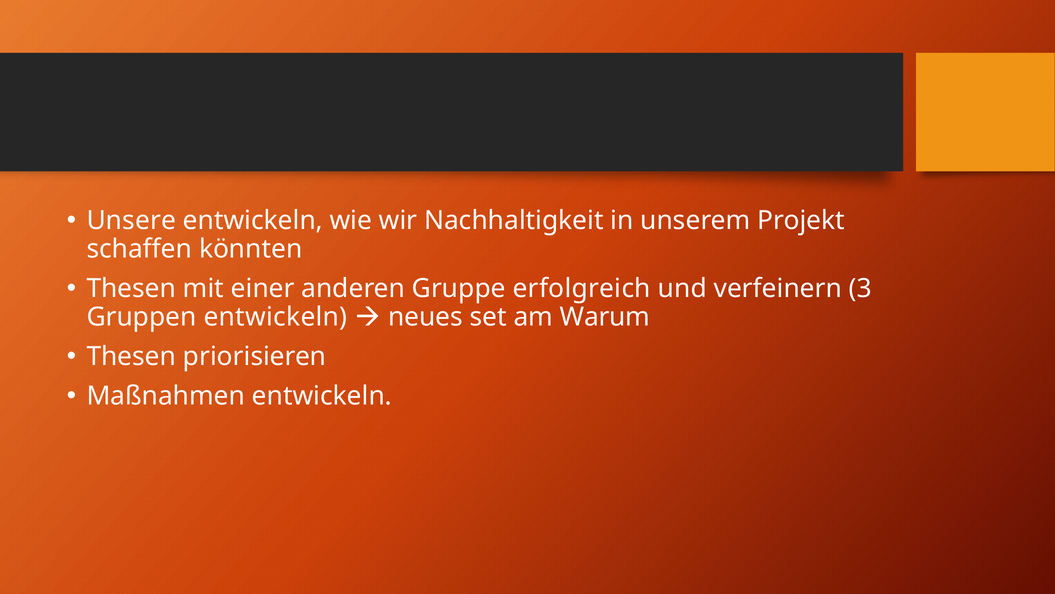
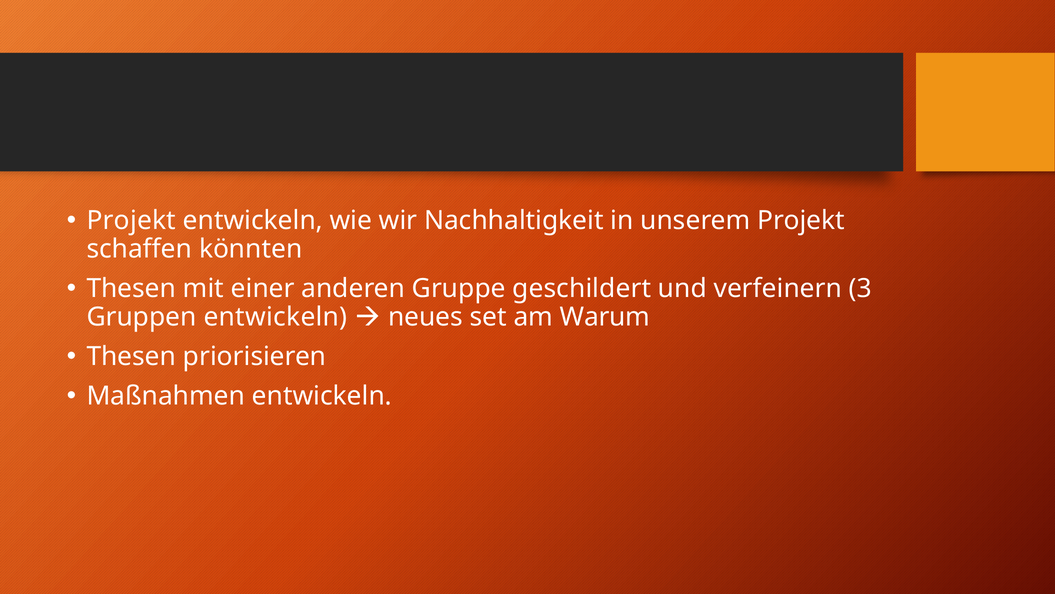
Unsere: Unsere -> Projekt (131, 220)
erfolgreich: erfolgreich -> geschildert (582, 288)
